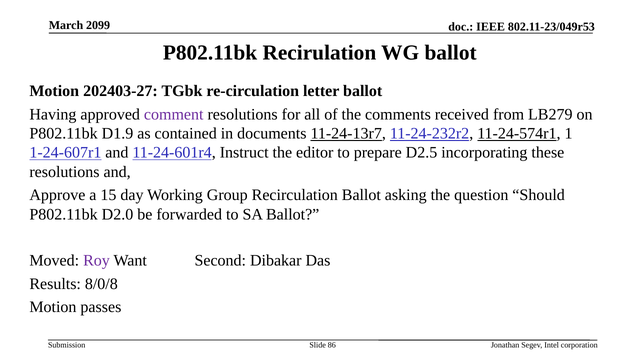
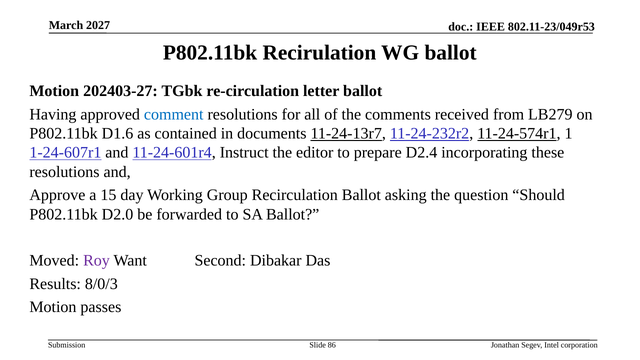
2099: 2099 -> 2027 (98, 25)
comment colour: purple -> blue (174, 114)
D1.9: D1.9 -> D1.6 (117, 133)
D2.5: D2.5 -> D2.4 (422, 153)
8/0/8: 8/0/8 -> 8/0/3 (101, 284)
